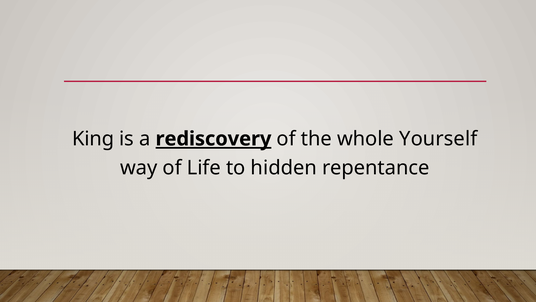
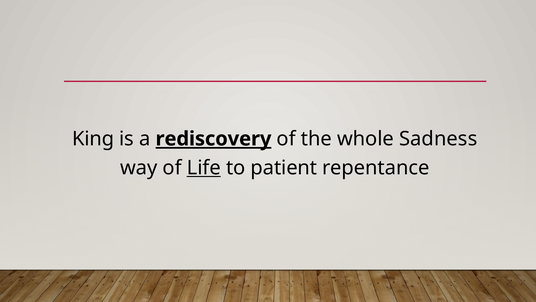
Yourself: Yourself -> Sadness (438, 139)
Life underline: none -> present (204, 168)
hidden: hidden -> patient (284, 168)
